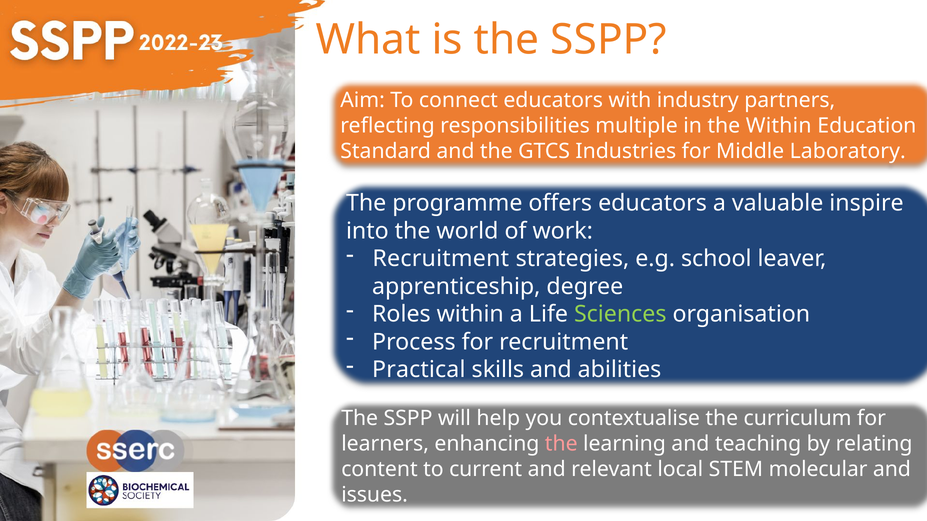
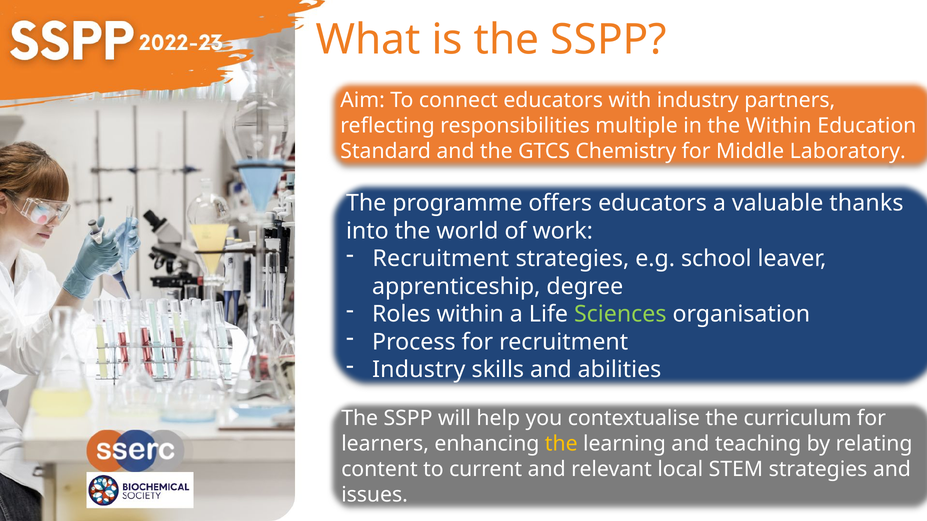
Industries: Industries -> Chemistry (626, 151)
inspire: inspire -> thanks (866, 203)
Practical: Practical -> Industry (419, 370)
the colour: pink -> yellow (561, 444)
STEM molecular: molecular -> strategies (818, 469)
